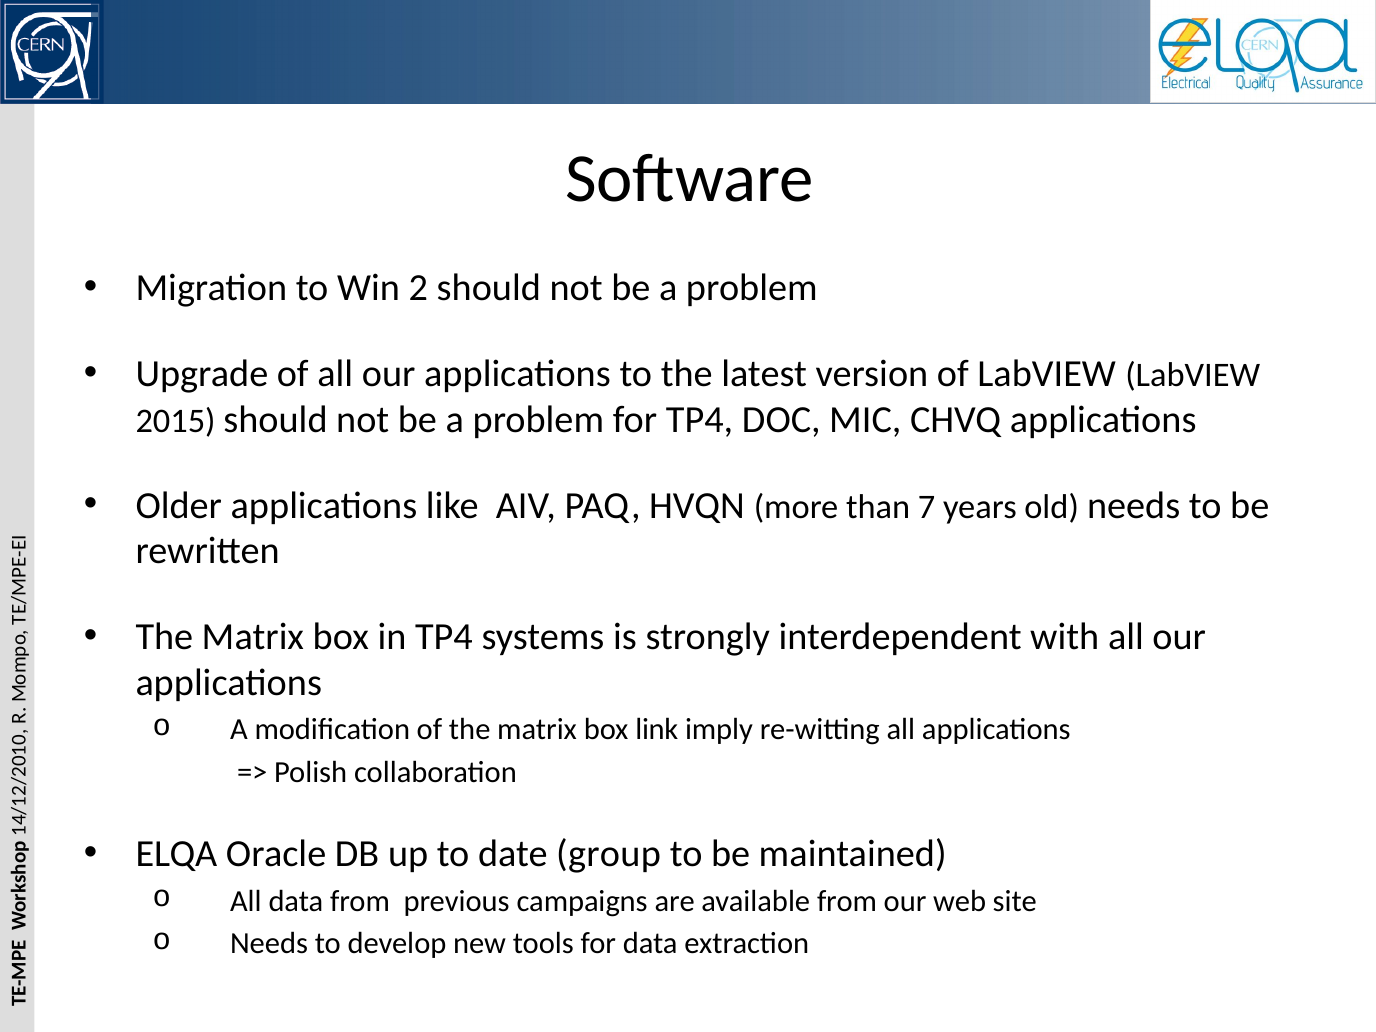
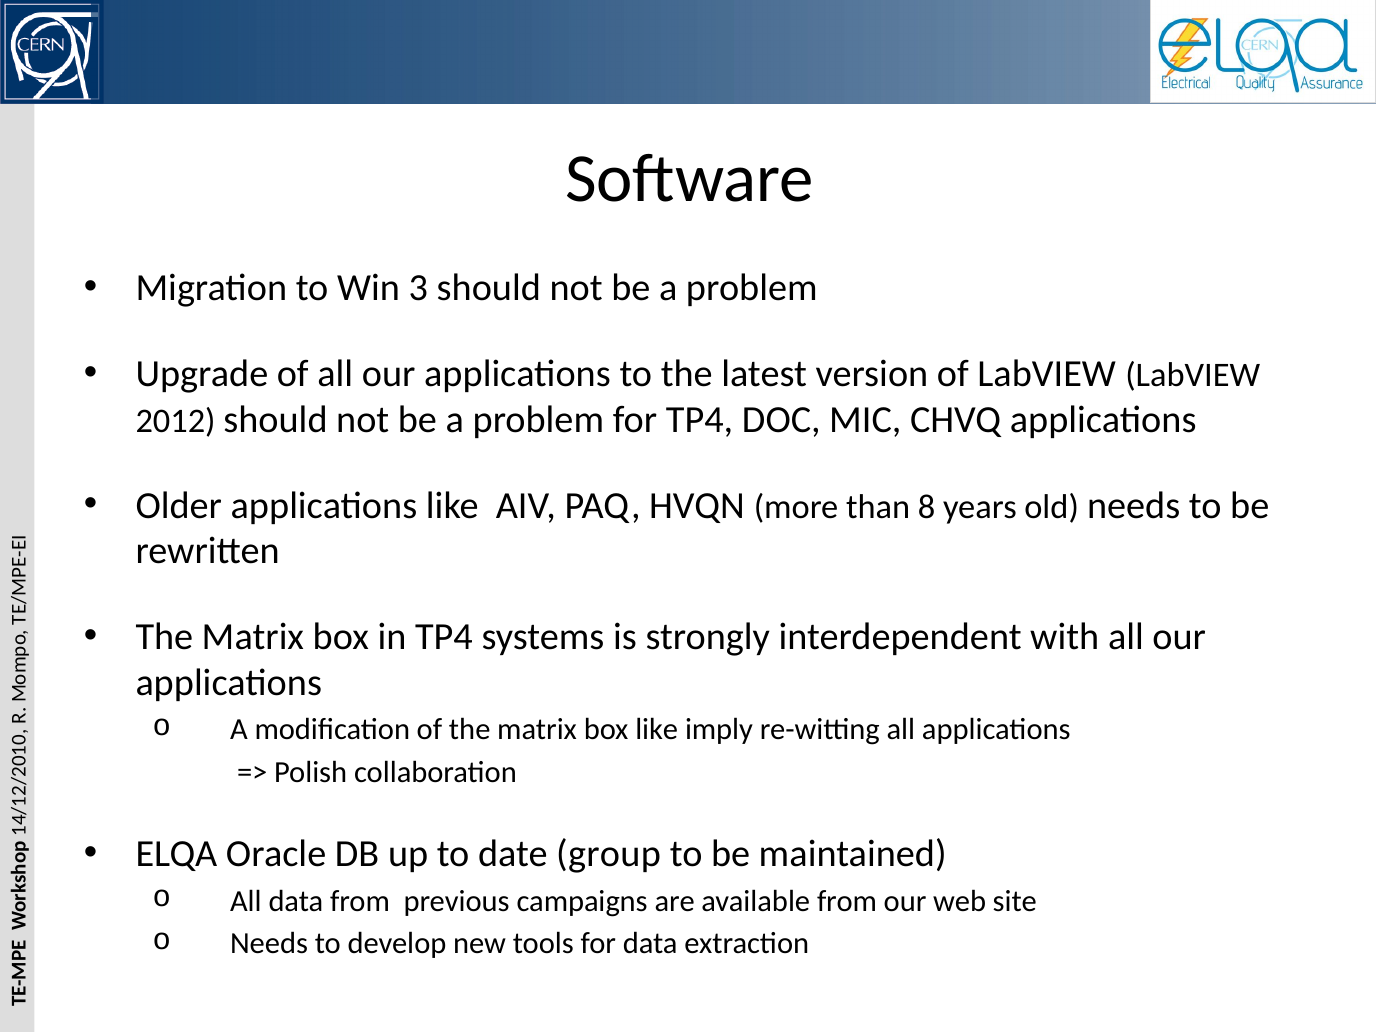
Win 2: 2 -> 3 (418, 288)
2015: 2015 -> 2012 (176, 421)
7: 7 -> 8 (927, 507)
box link: link -> like (657, 730)
